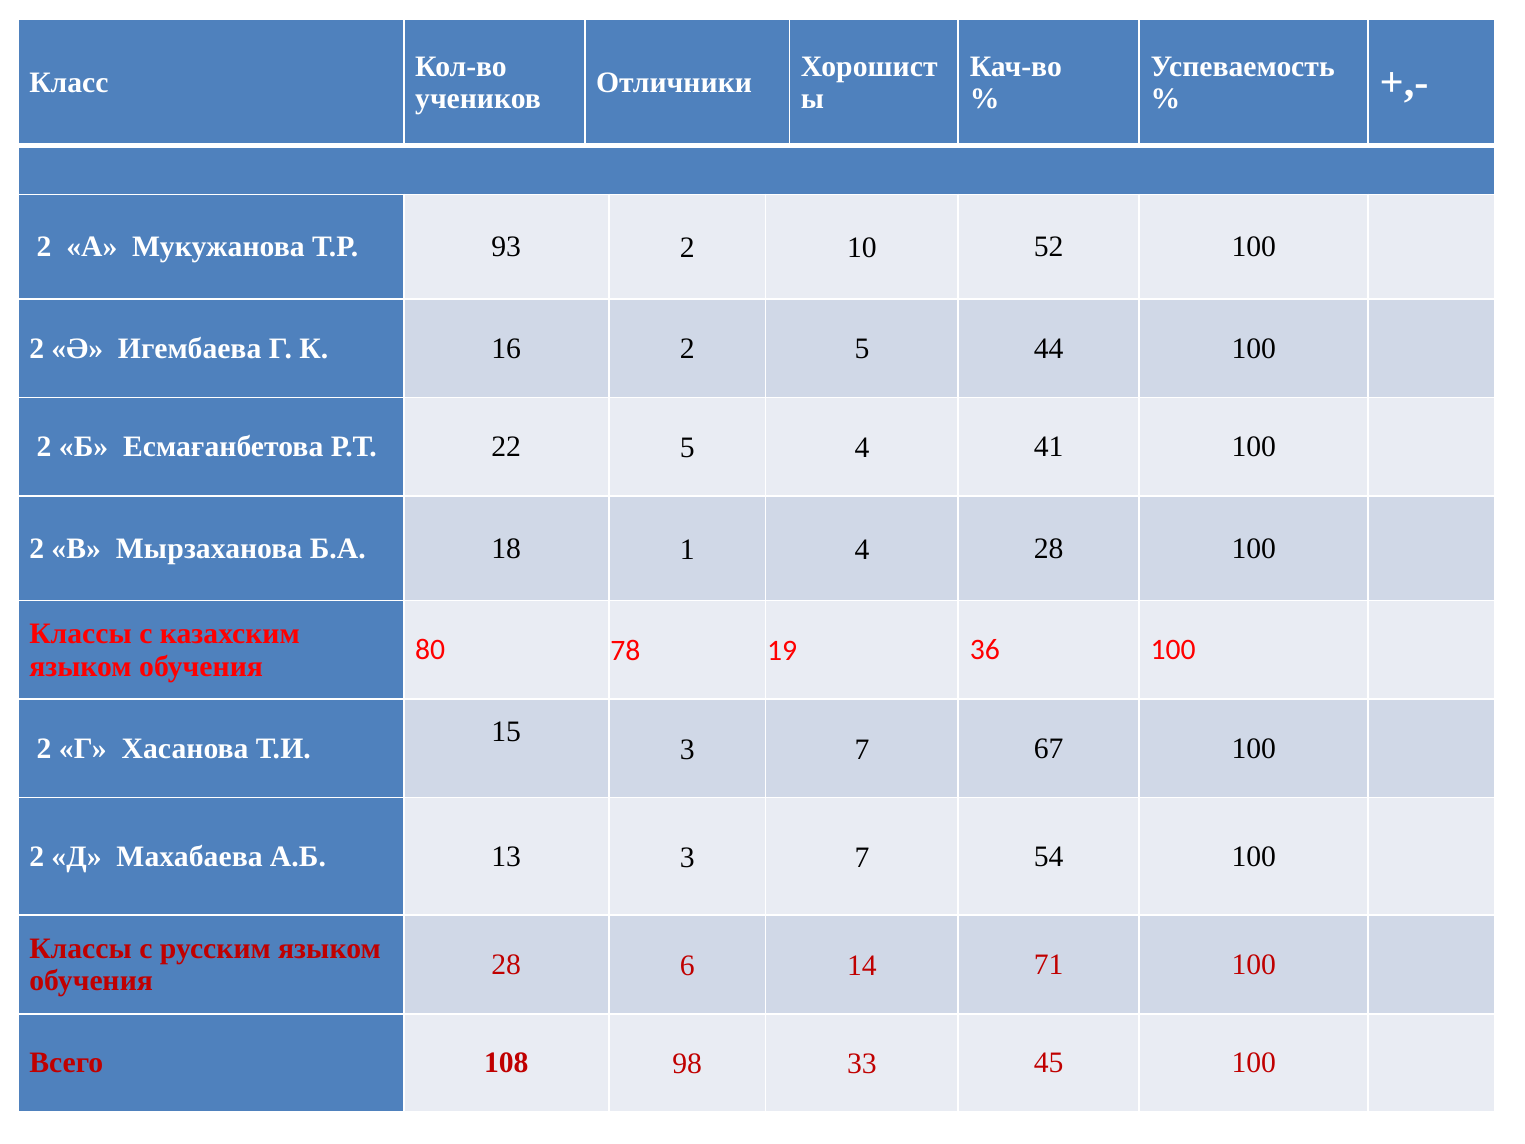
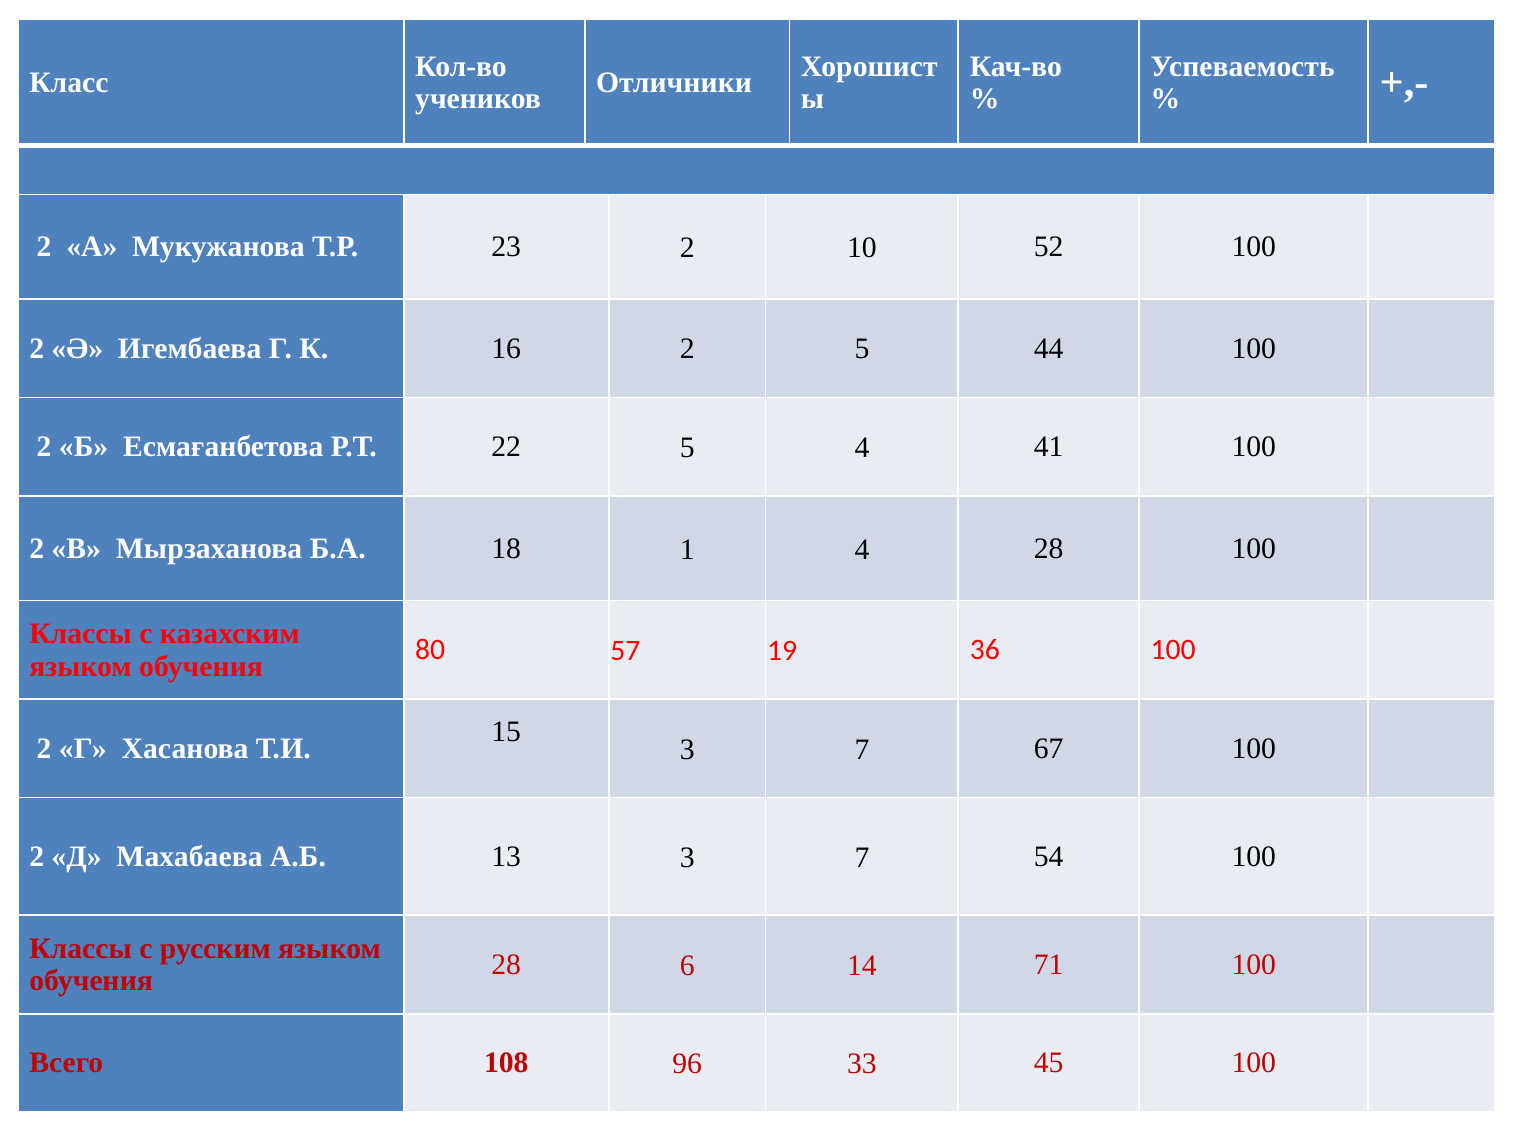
93: 93 -> 23 (506, 247)
78: 78 -> 57 (625, 651)
98: 98 -> 96 (687, 1064)
